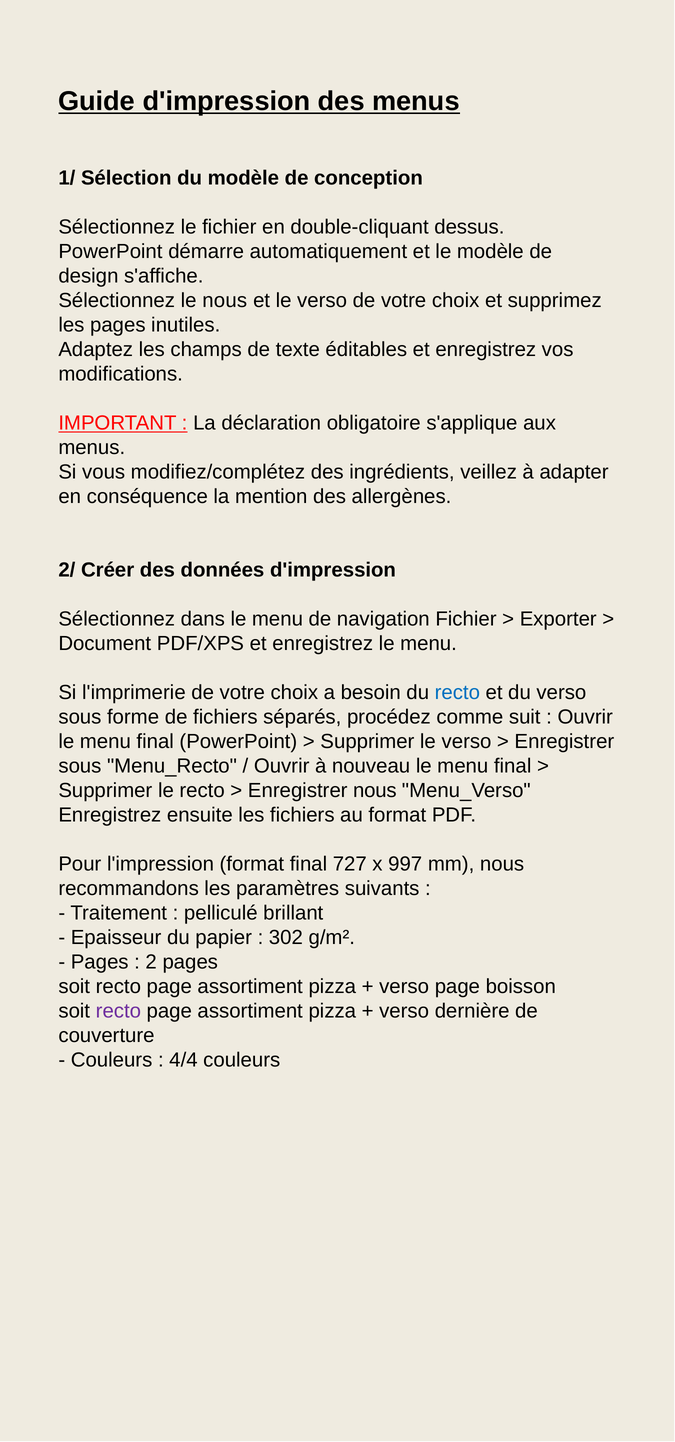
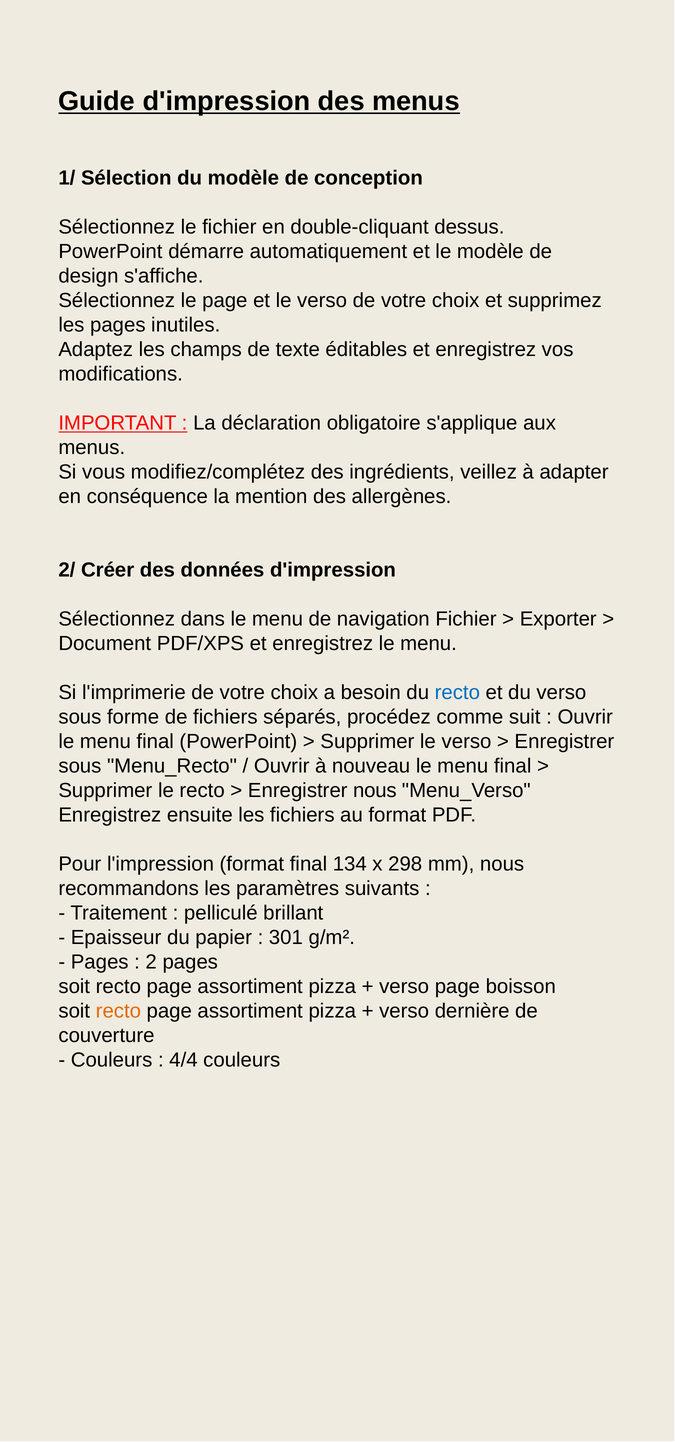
le nous: nous -> page (225, 301)
727: 727 -> 134 (350, 864)
997: 997 -> 298 (405, 864)
302: 302 -> 301 (286, 937)
recto colour: purple -> orange (118, 1011)
